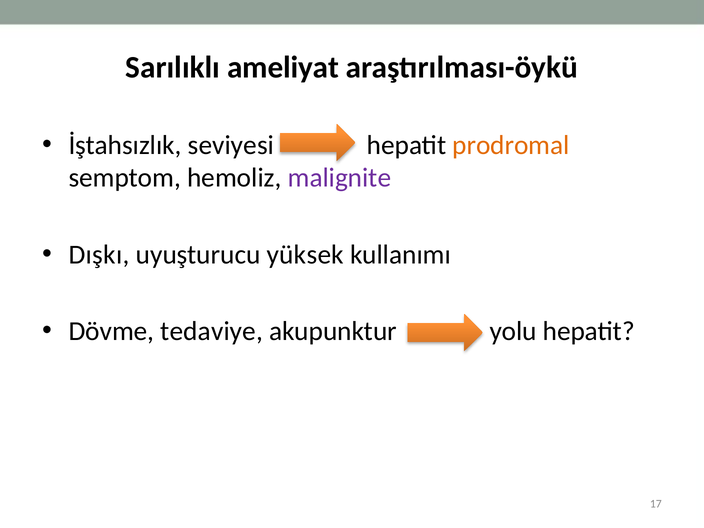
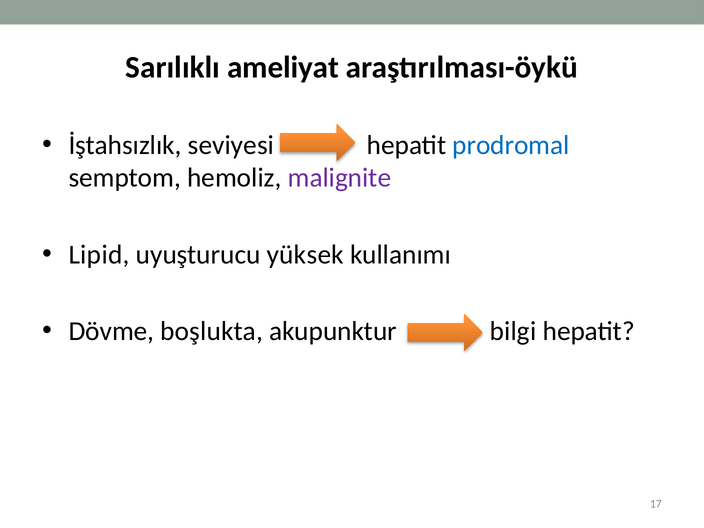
prodromal colour: orange -> blue (511, 145)
Dışkı: Dışkı -> Lipid (99, 255)
tedaviye: tedaviye -> boşlukta (212, 331)
yolu: yolu -> bilgi (513, 331)
